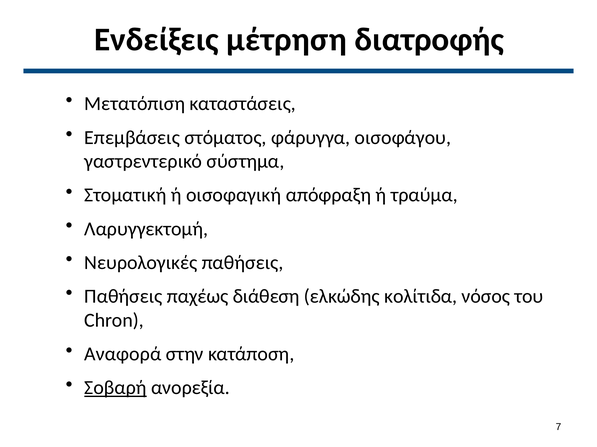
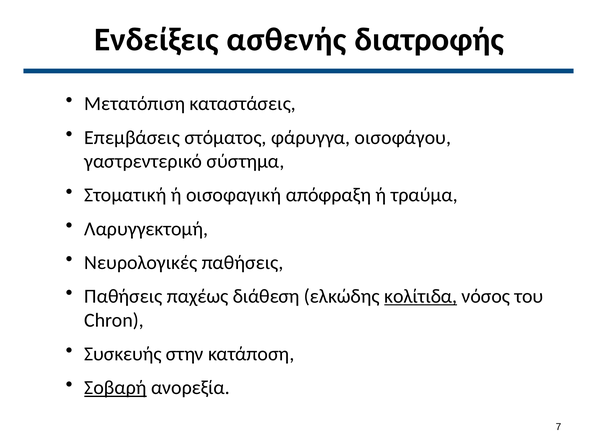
μέτρηση: μέτρηση -> ασθενής (286, 40)
κολίτιδα underline: none -> present (421, 297)
Αναφορά: Αναφορά -> Συσκευής (123, 355)
